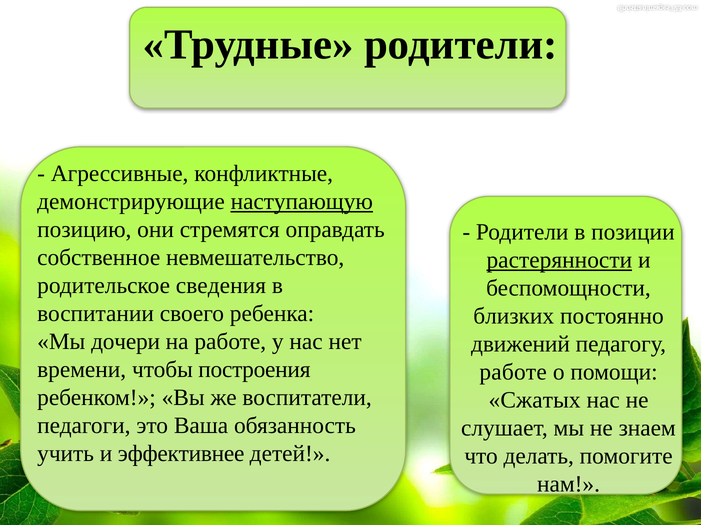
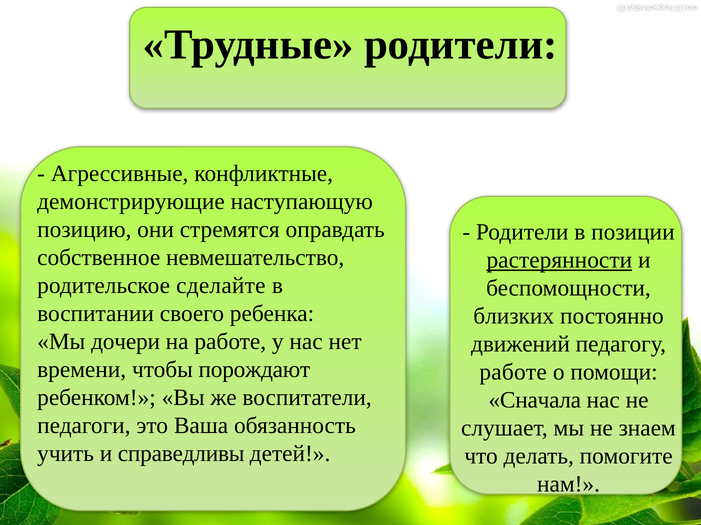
наступающую underline: present -> none (302, 202)
сведения: сведения -> сделайте (221, 286)
построения: построения -> порождают (254, 370)
Сжатых: Сжатых -> Сначала (535, 401)
эффективнее: эффективнее -> справедливы (181, 454)
